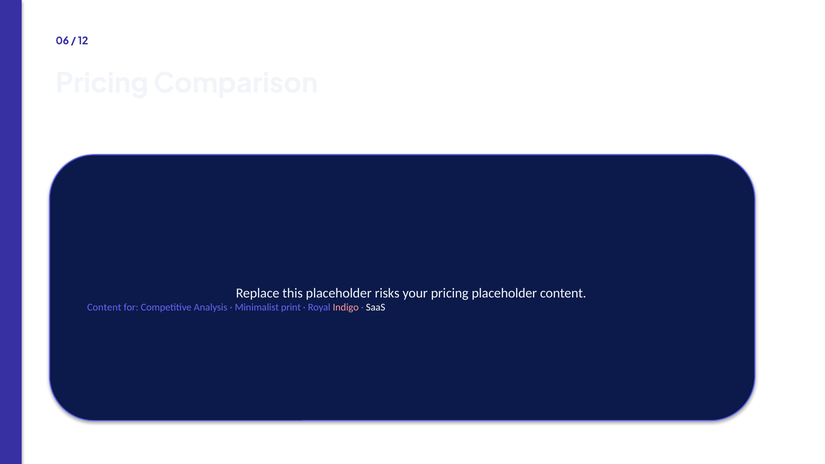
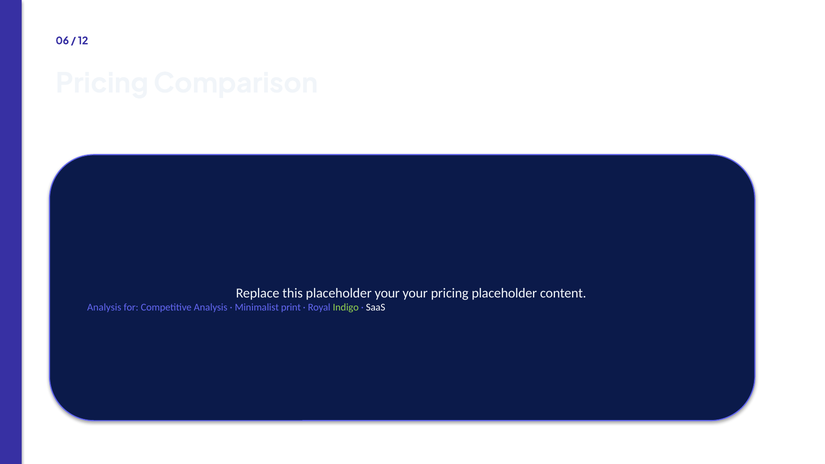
placeholder risks: risks -> your (387, 293)
Content: Content -> Analysis (104, 307)
Indigo colour: pink -> light green (346, 307)
